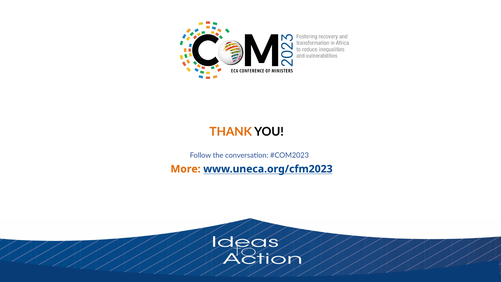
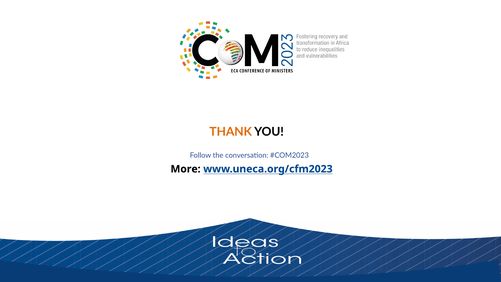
More colour: orange -> black (186, 169)
